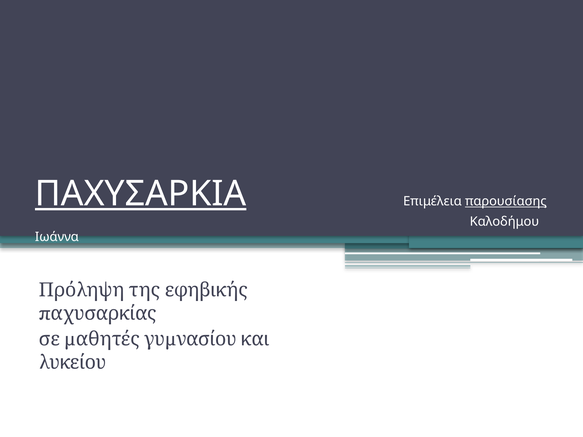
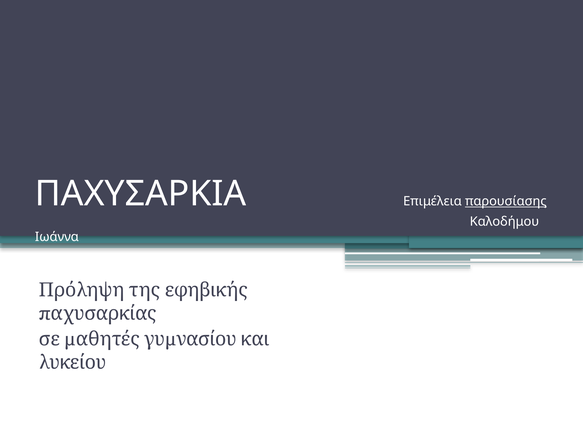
ΠΑΧΥΣΑΡΚΙΑ underline: present -> none (141, 194)
